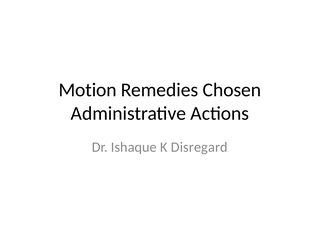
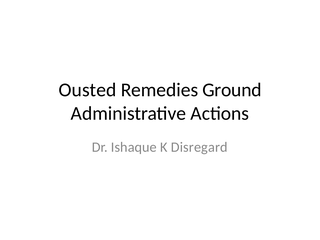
Motion: Motion -> Ousted (88, 90)
Chosen: Chosen -> Ground (232, 90)
